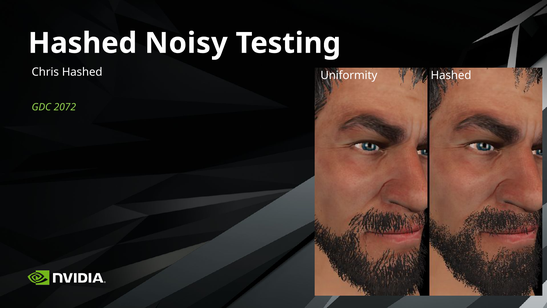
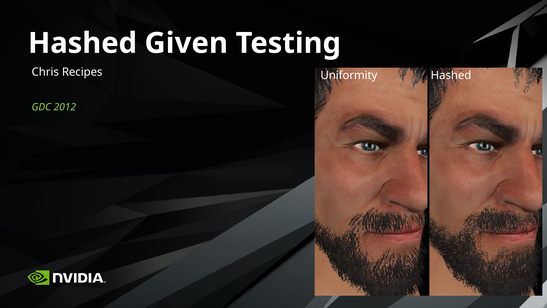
Noisy: Noisy -> Given (186, 43)
Chris Hashed: Hashed -> Recipes (82, 72)
2072: 2072 -> 2012 (65, 107)
